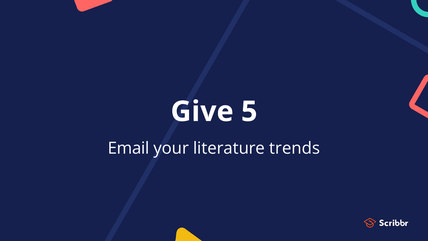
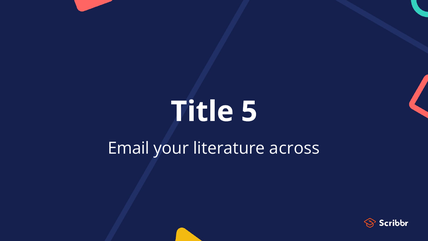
Give: Give -> Title (202, 112)
trends: trends -> across (295, 148)
